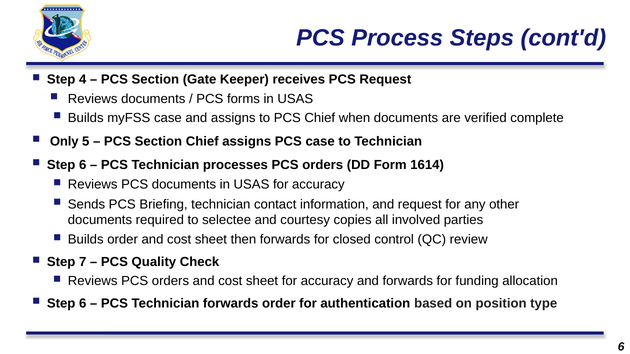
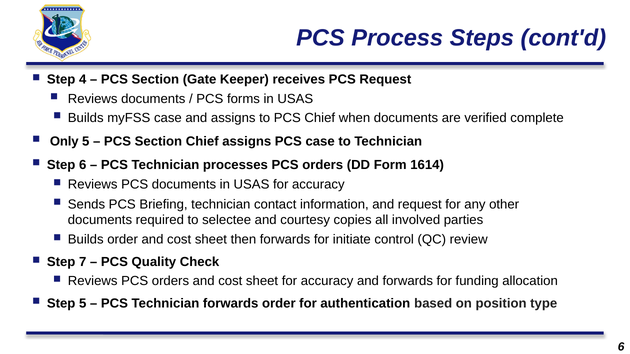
closed: closed -> initiate (352, 240)
6: 6 -> 5 (83, 304)
